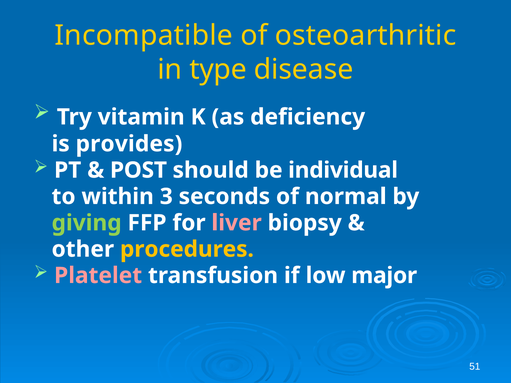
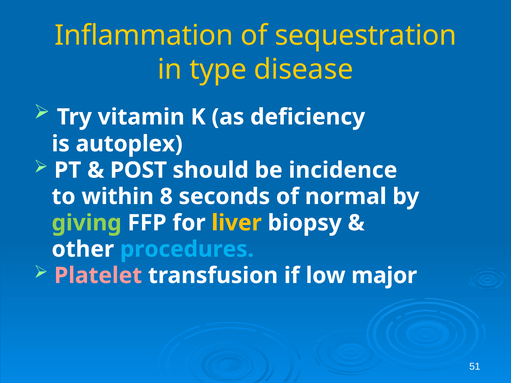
Incompatible: Incompatible -> Inflammation (144, 35)
osteoarthritic: osteoarthritic -> sequestration (366, 35)
provides: provides -> autoplex (129, 144)
individual: individual -> incidence (343, 170)
3: 3 -> 8 (166, 197)
liver colour: pink -> yellow (237, 223)
procedures colour: yellow -> light blue (187, 249)
